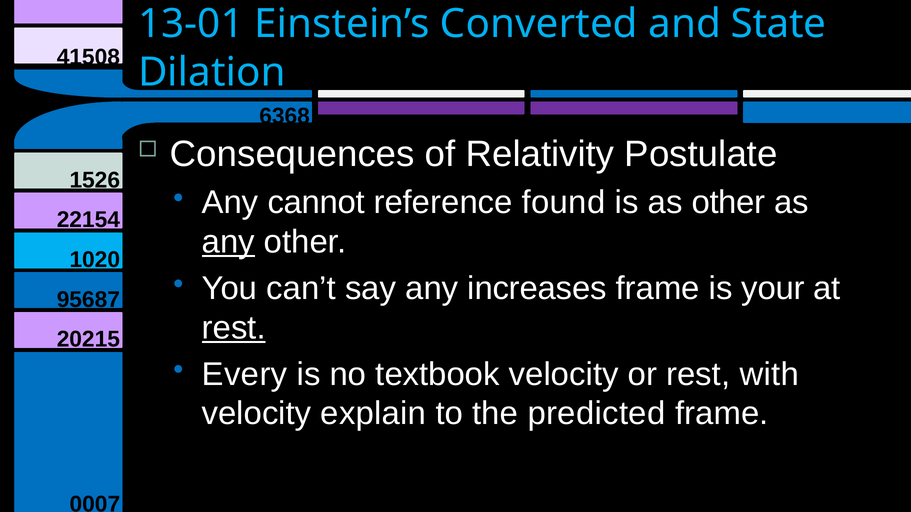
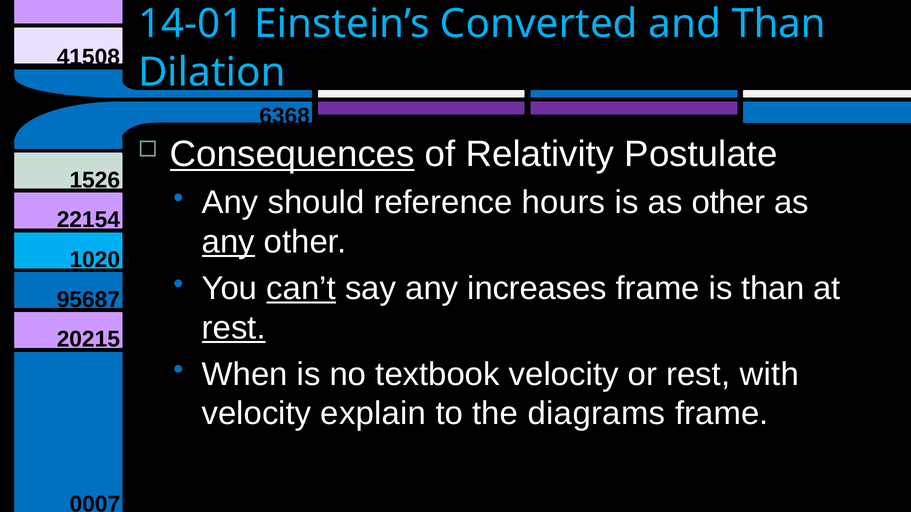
13-01: 13-01 -> 14-01 (191, 24)
and State: State -> Than (779, 24)
Consequences underline: none -> present (292, 154)
cannot: cannot -> should (316, 203)
found: found -> hours (564, 203)
can’t underline: none -> present (301, 289)
is your: your -> than (773, 289)
Every: Every -> When (245, 375)
predicted: predicted -> diagrams (596, 414)
